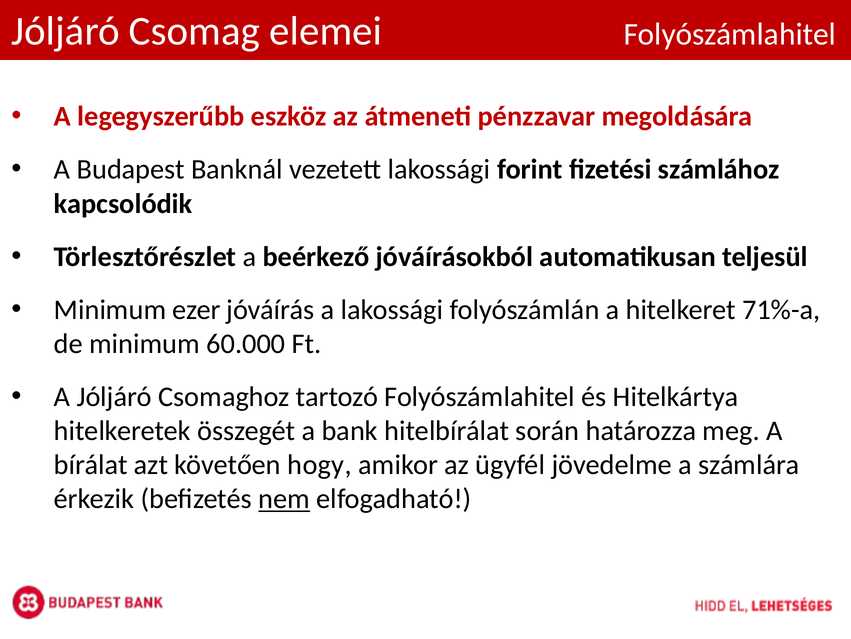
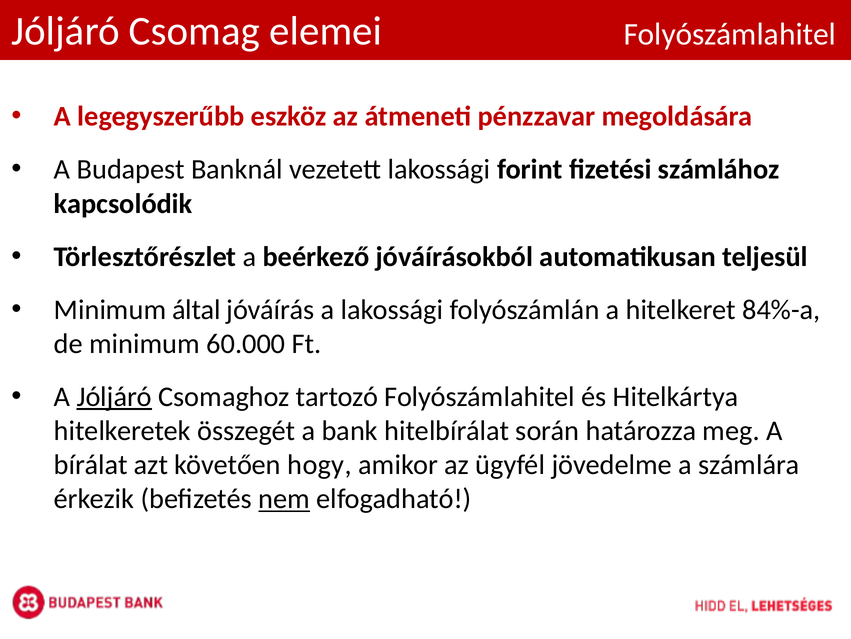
ezer: ezer -> által (196, 309)
71%-a: 71%-a -> 84%-a (781, 309)
Jóljáró underline: none -> present (114, 396)
